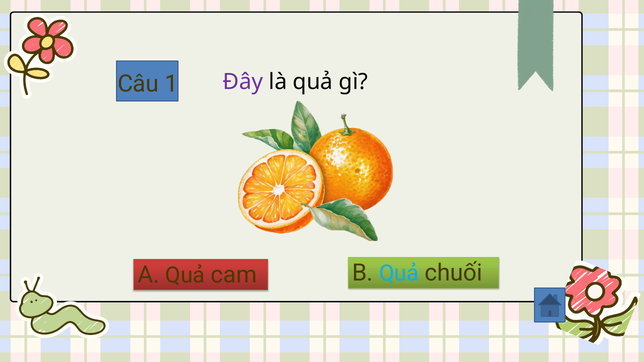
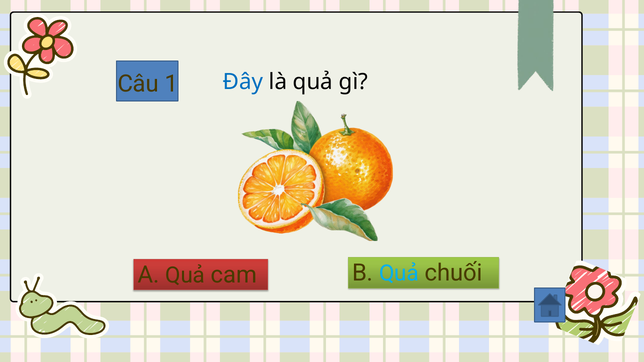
Đây colour: purple -> blue (243, 82)
